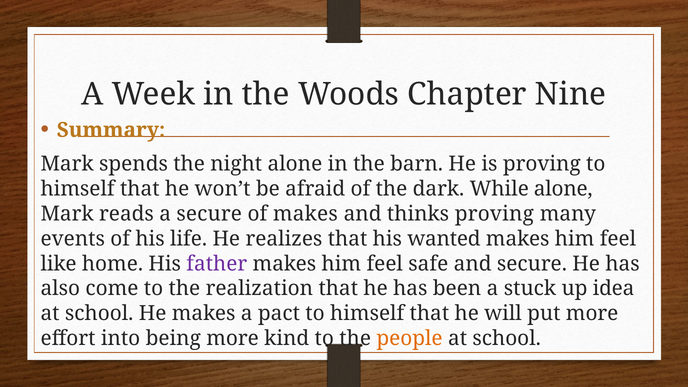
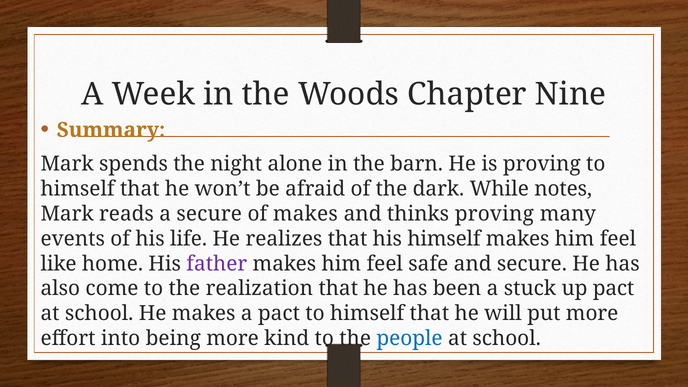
While alone: alone -> notes (563, 189)
his wanted: wanted -> himself (444, 239)
up idea: idea -> pact (614, 289)
people colour: orange -> blue (409, 338)
